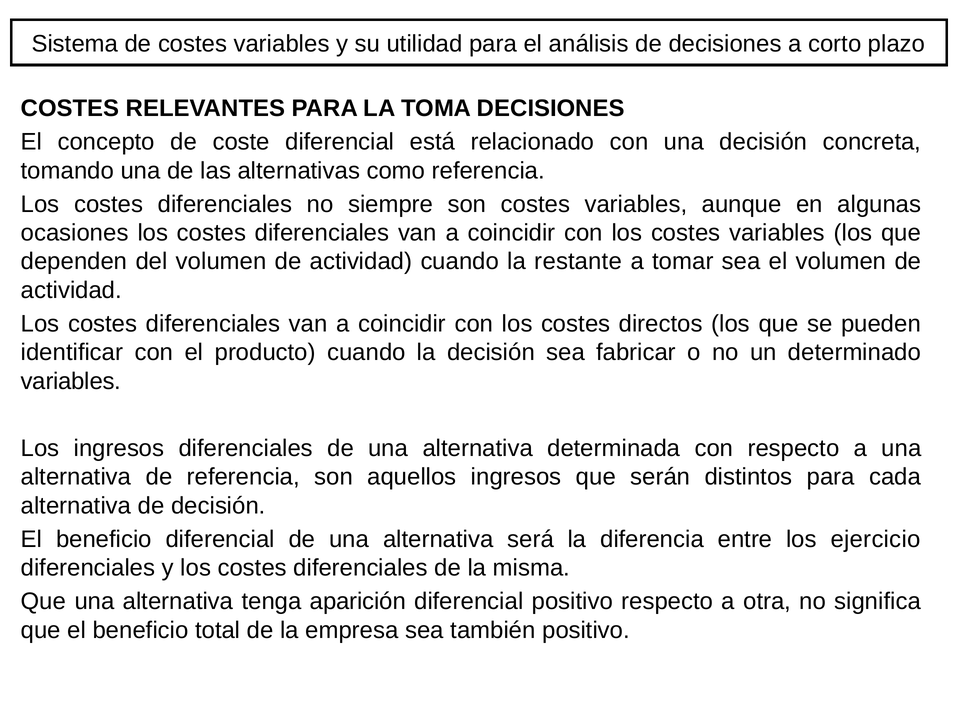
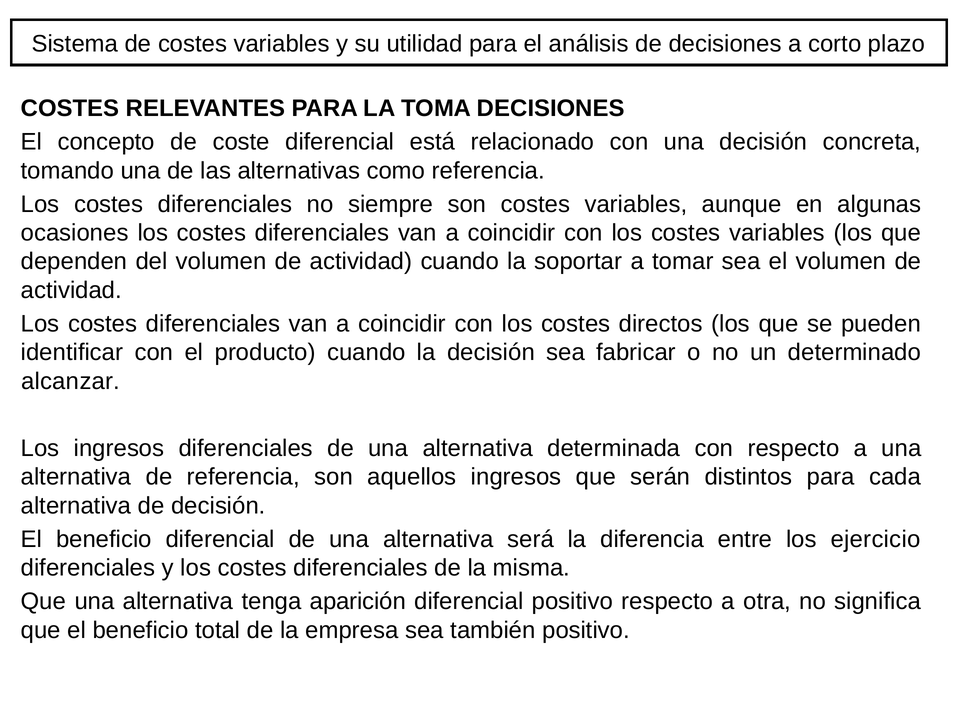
restante: restante -> soportar (578, 262)
variables: variables -> alcanzar (71, 382)
